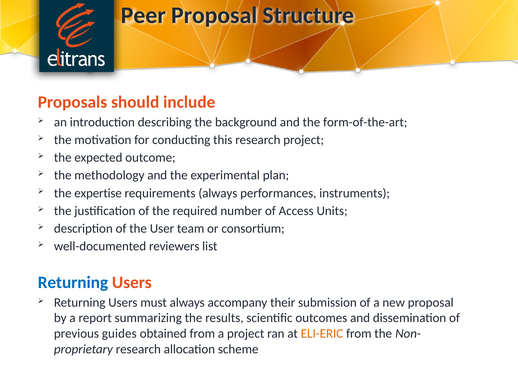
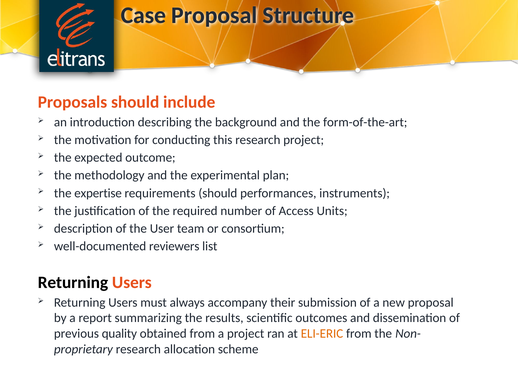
Peer: Peer -> Case (143, 15)
requirements always: always -> should (218, 193)
Returning colour: blue -> black (73, 282)
guides: guides -> quality (119, 333)
